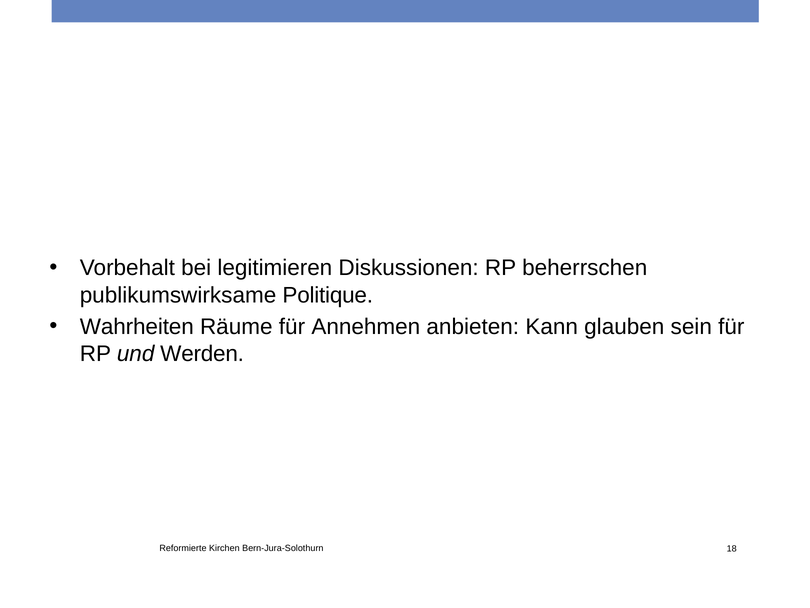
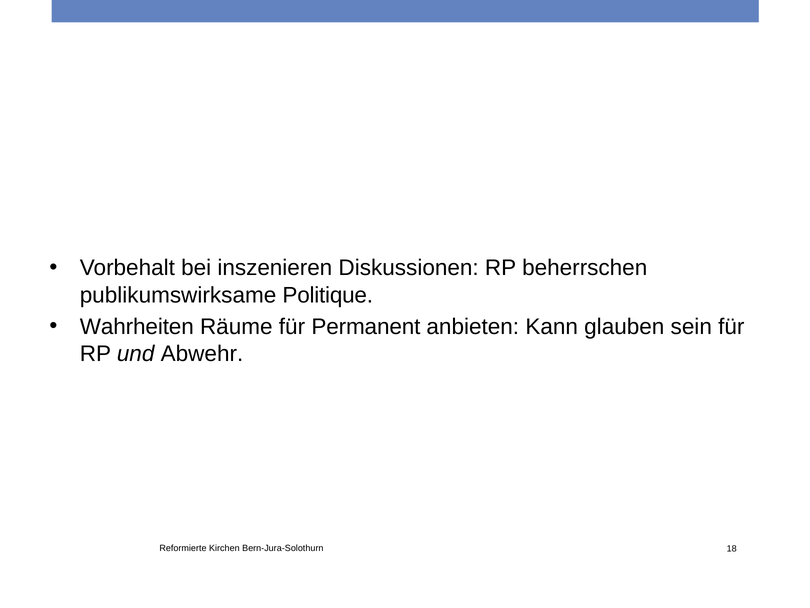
legitimieren: legitimieren -> inszenieren (275, 268)
Annehmen: Annehmen -> Permanent (366, 326)
Werden: Werden -> Abwehr (202, 353)
